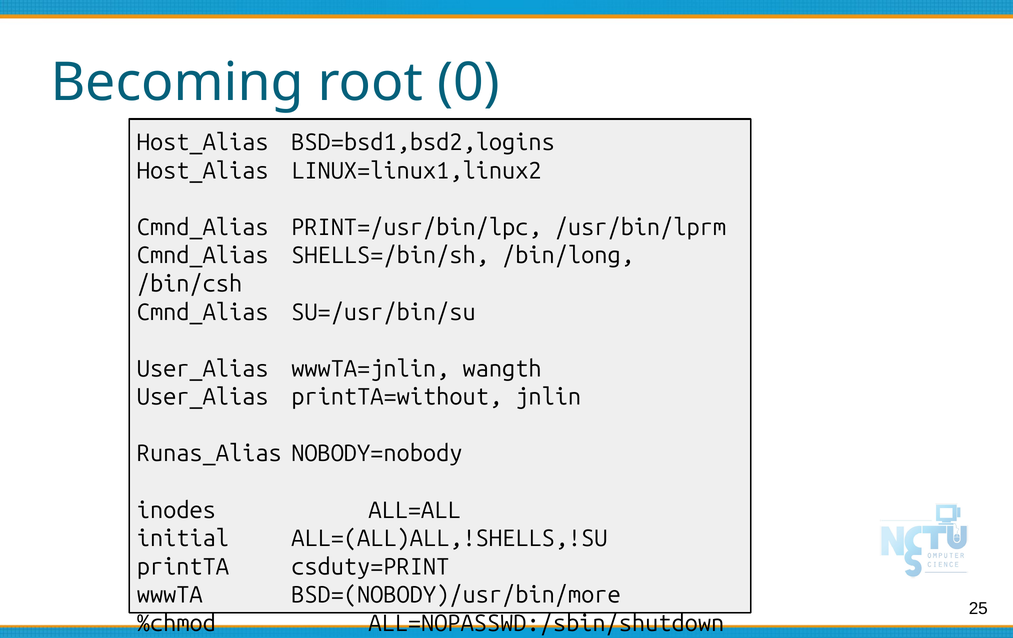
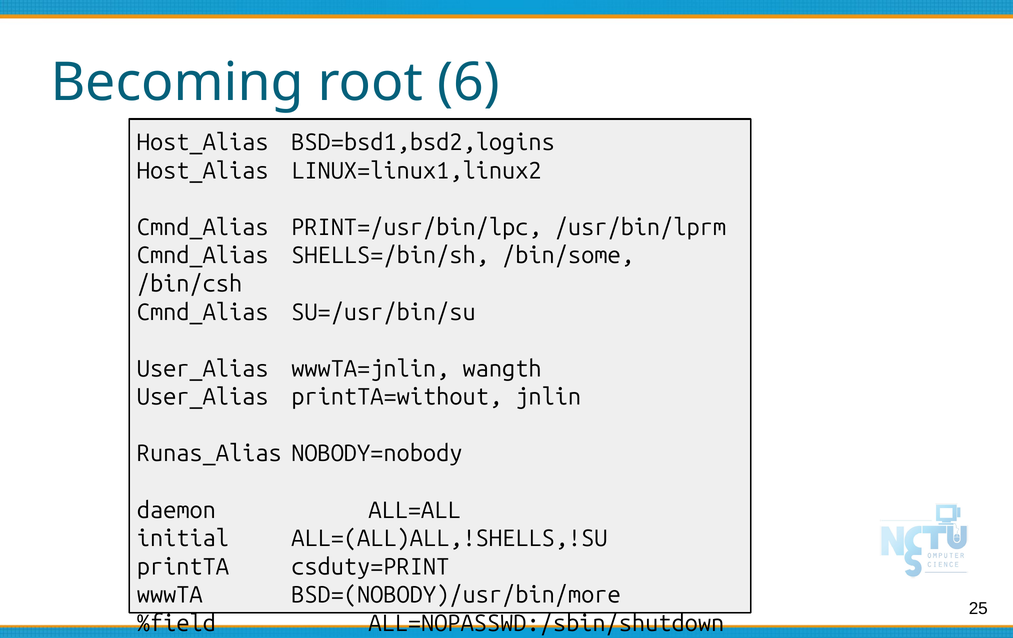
0: 0 -> 6 (468, 82)
/bin/long: /bin/long -> /bin/some (568, 256)
inodes: inodes -> daemon (176, 510)
%chmod: %chmod -> %field (176, 624)
